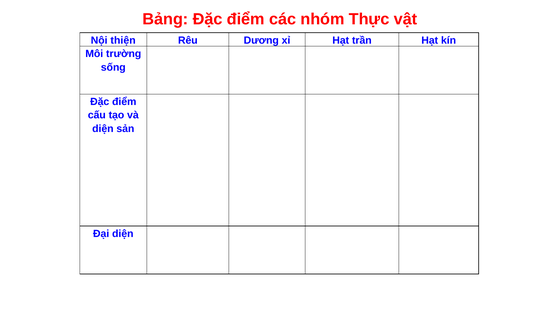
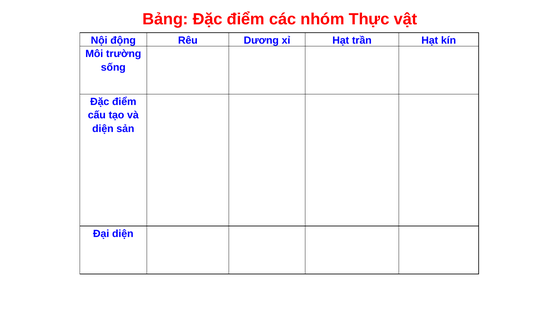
thiện: thiện -> động (123, 41)
